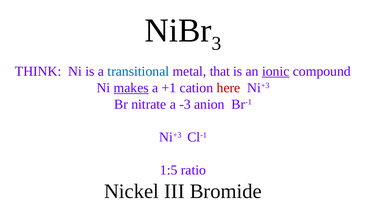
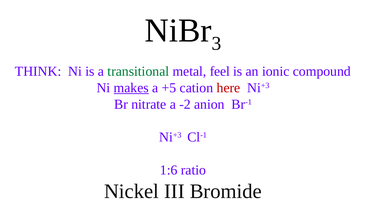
transitional colour: blue -> green (138, 71)
that: that -> feel (220, 71)
ionic underline: present -> none (276, 71)
+1: +1 -> +5 (169, 88)
-3: -3 -> -2 (185, 104)
1:5: 1:5 -> 1:6 (169, 170)
